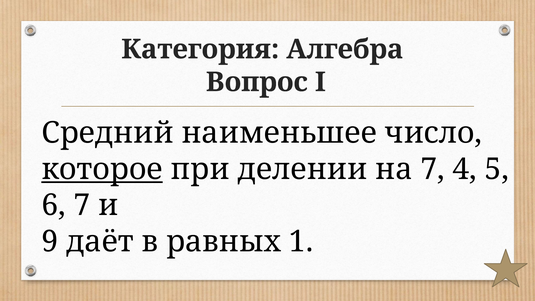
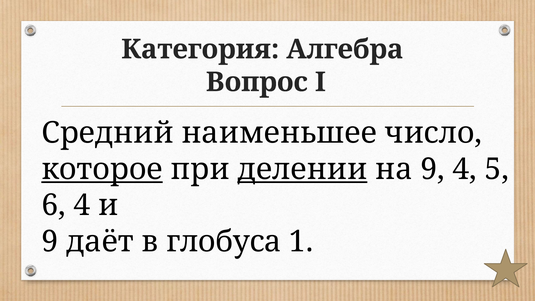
делении underline: none -> present (302, 169)
на 7: 7 -> 9 (433, 169)
6 7: 7 -> 4 (82, 205)
равных: равных -> глобуса (224, 241)
